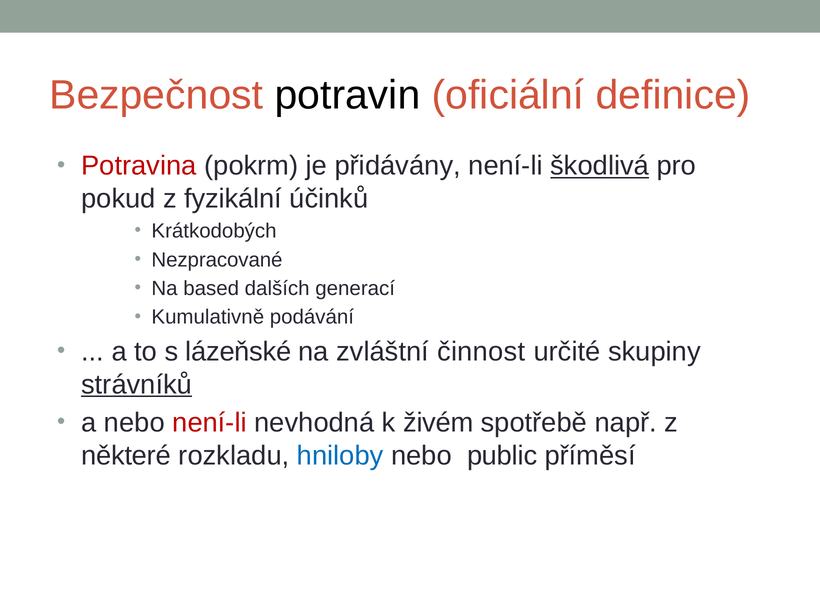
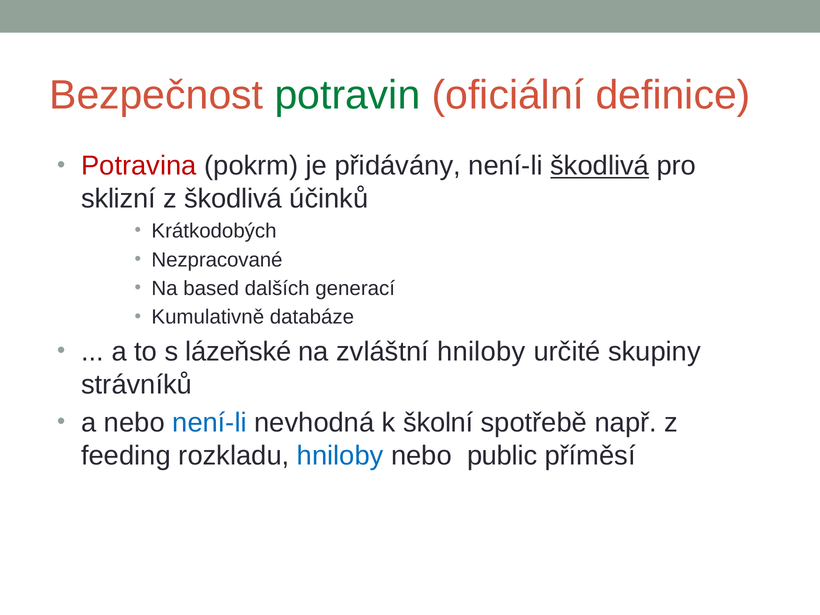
potravin colour: black -> green (348, 95)
pokud: pokud -> sklizní (119, 199)
z fyzikální: fyzikální -> škodlivá (233, 199)
podávání: podávání -> databáze (312, 317)
zvláštní činnost: činnost -> hniloby (481, 352)
strávníků underline: present -> none (137, 385)
není-li colour: red -> blue (210, 423)
živém: živém -> školní (438, 423)
některé: některé -> feeding (126, 456)
